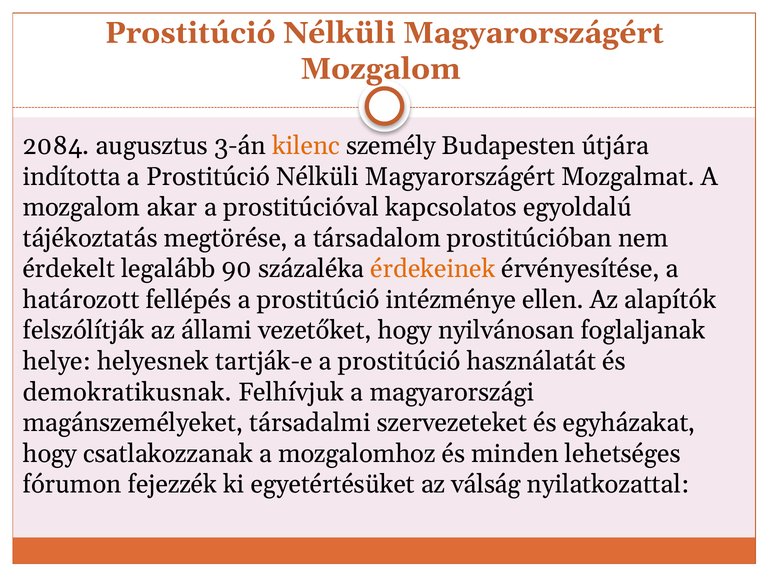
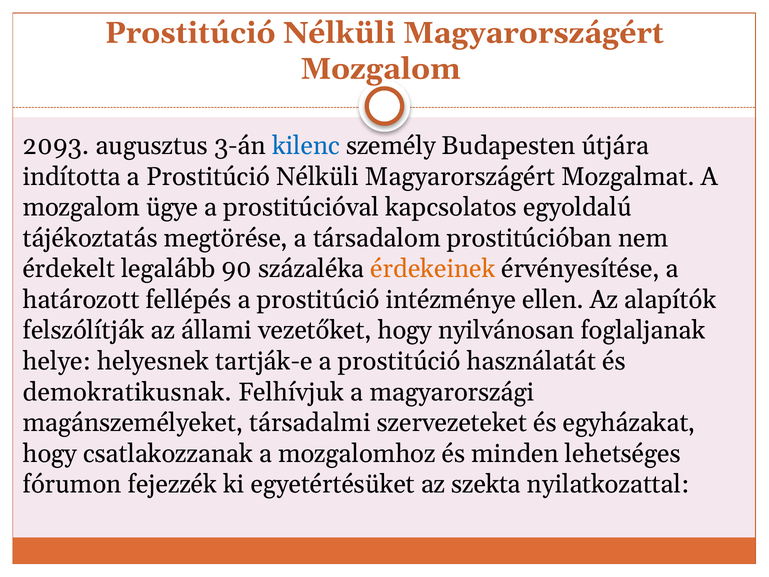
2084: 2084 -> 2093 (56, 146)
kilenc colour: orange -> blue (306, 146)
akar: akar -> ügye (172, 207)
válság: válság -> szekta (486, 484)
